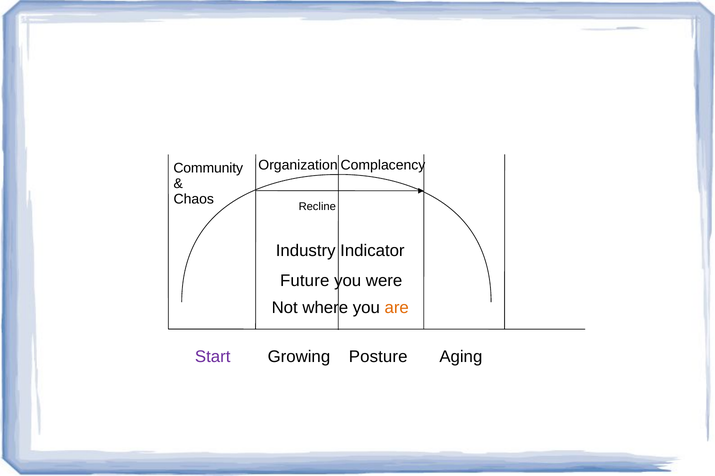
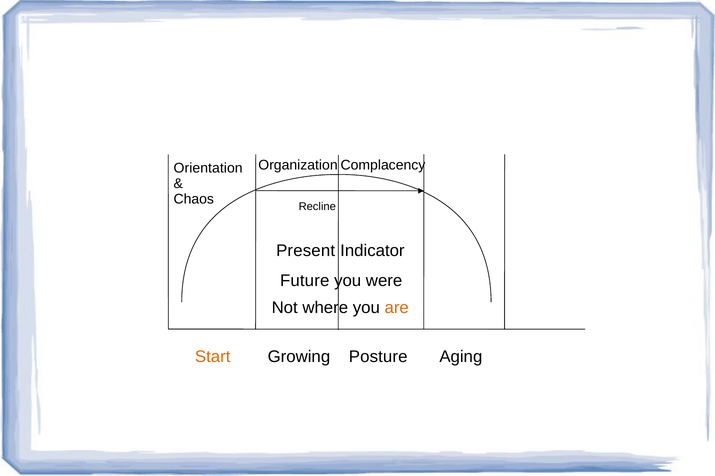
Community: Community -> Orientation (208, 168)
Industry: Industry -> Present (306, 251)
Start colour: purple -> orange (213, 357)
